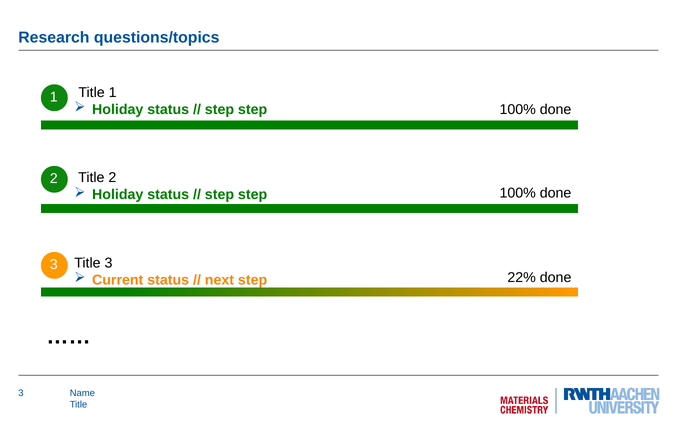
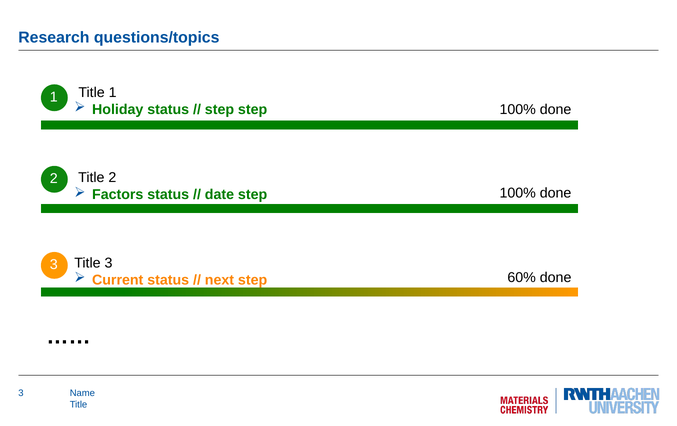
Holiday: Holiday -> Factors (118, 195)
step: step -> date (219, 195)
22%: 22% -> 60% (522, 278)
